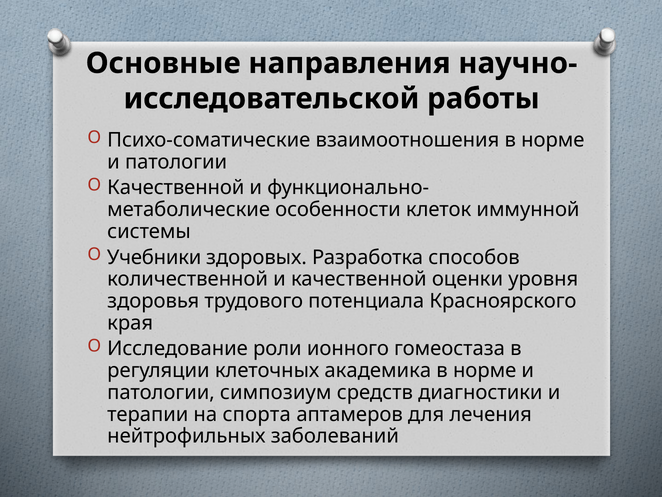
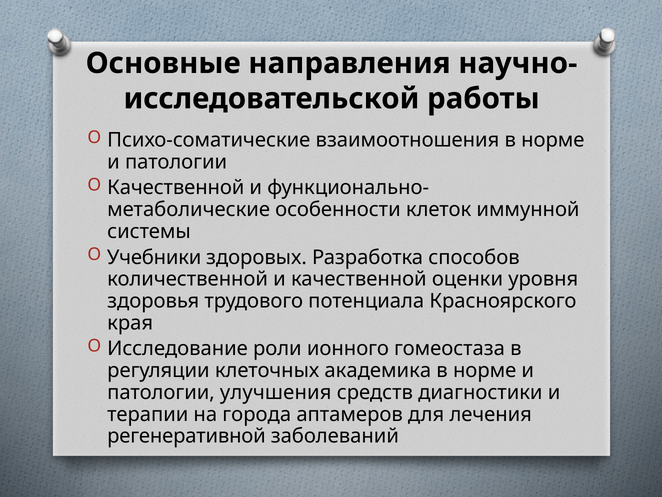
симпозиум: симпозиум -> улучшения (276, 392)
спорта: спорта -> города (257, 414)
нейтрофильных: нейтрофильных -> регенеративной (187, 436)
